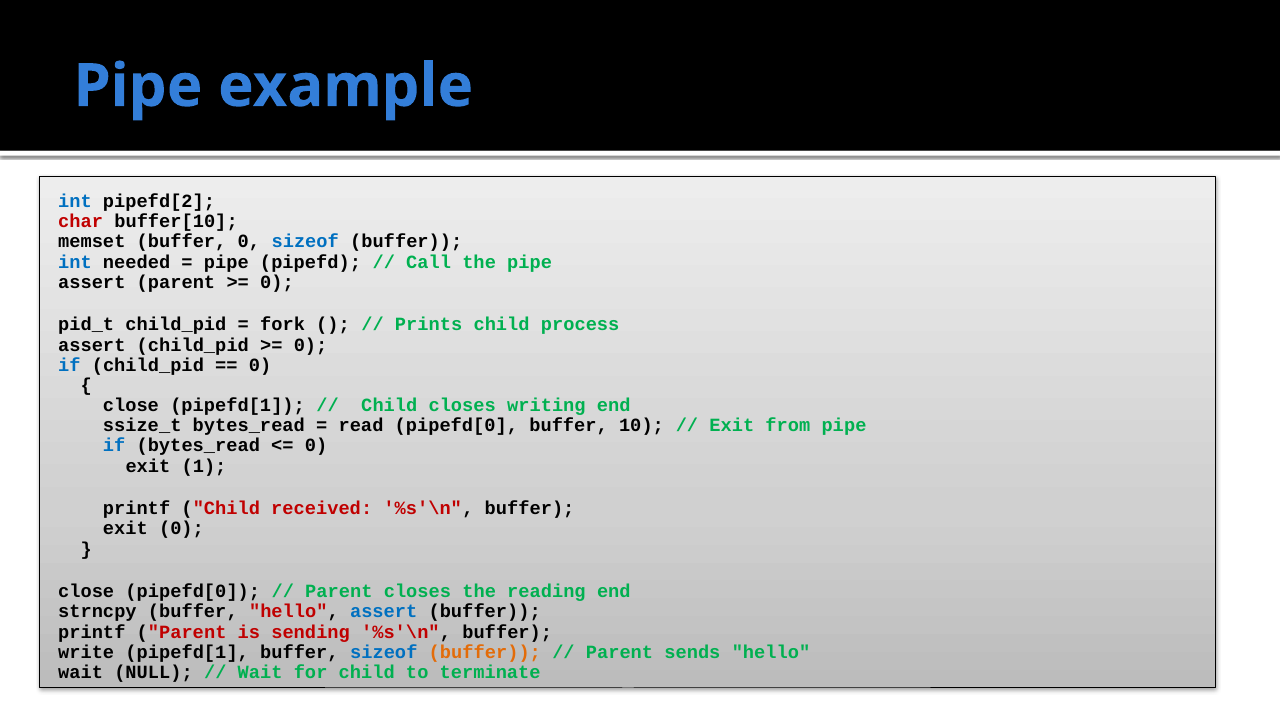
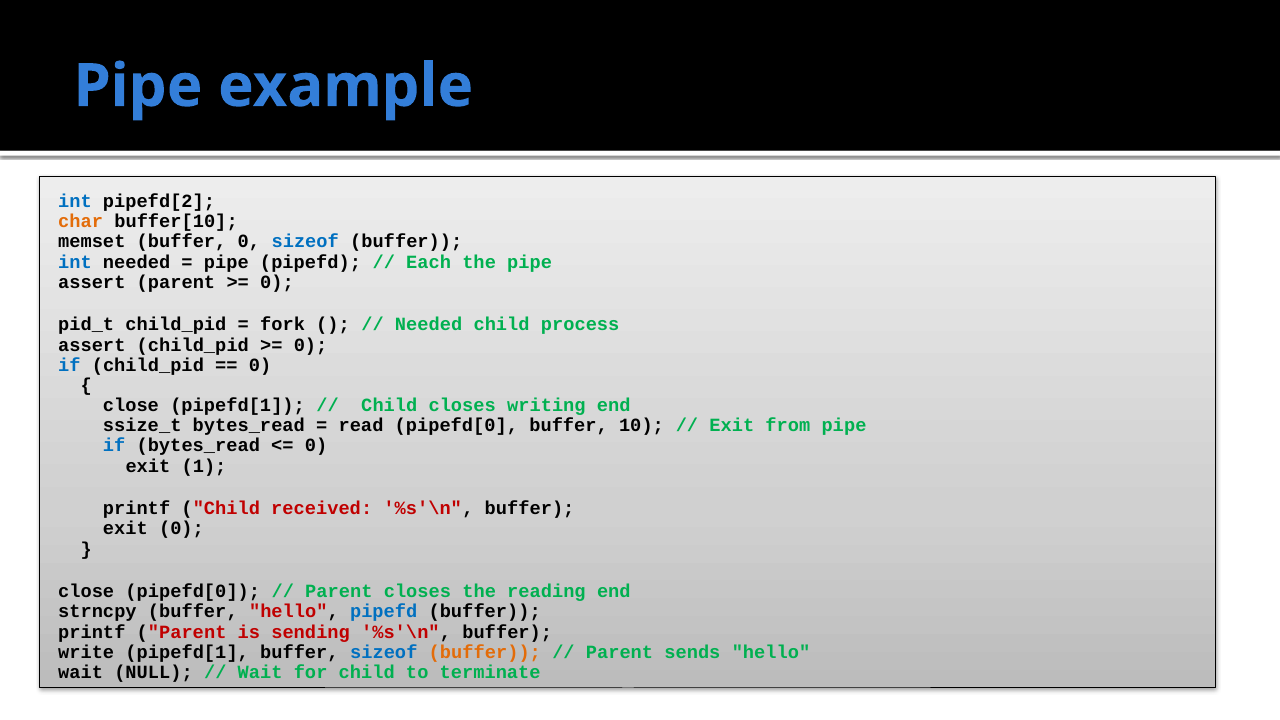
char colour: red -> orange (81, 222)
Call: Call -> Each (429, 262)
Prints: Prints -> Needed (429, 325)
hello assert: assert -> pipefd (384, 612)
